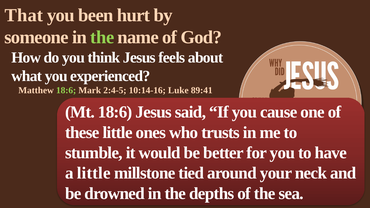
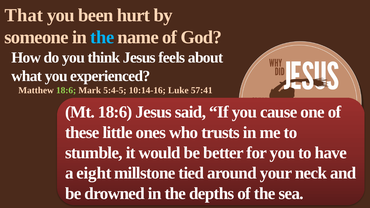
the colour: light green -> light blue (102, 37)
2:4-5: 2:4-5 -> 5:4-5 (115, 90)
89:41: 89:41 -> 57:41 (202, 90)
a little: little -> eight (94, 173)
